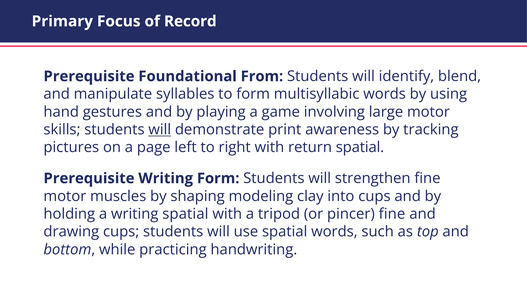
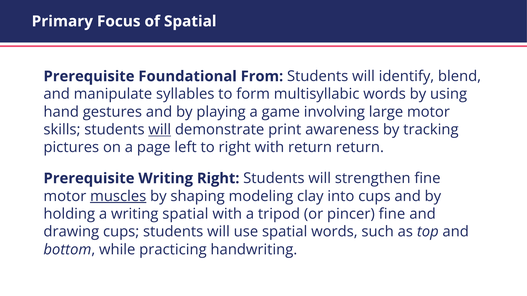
of Record: Record -> Spatial (190, 21)
return spatial: spatial -> return (360, 148)
Writing Form: Form -> Right (218, 179)
muscles underline: none -> present (118, 196)
